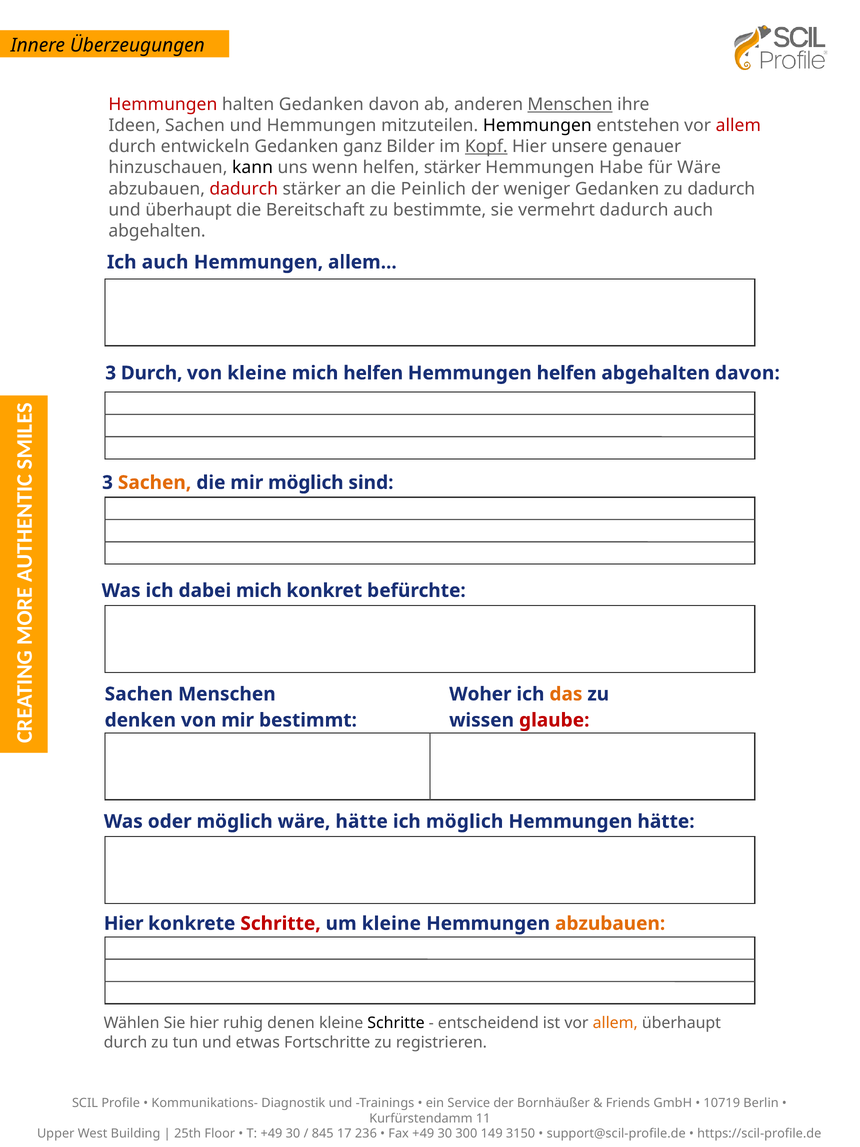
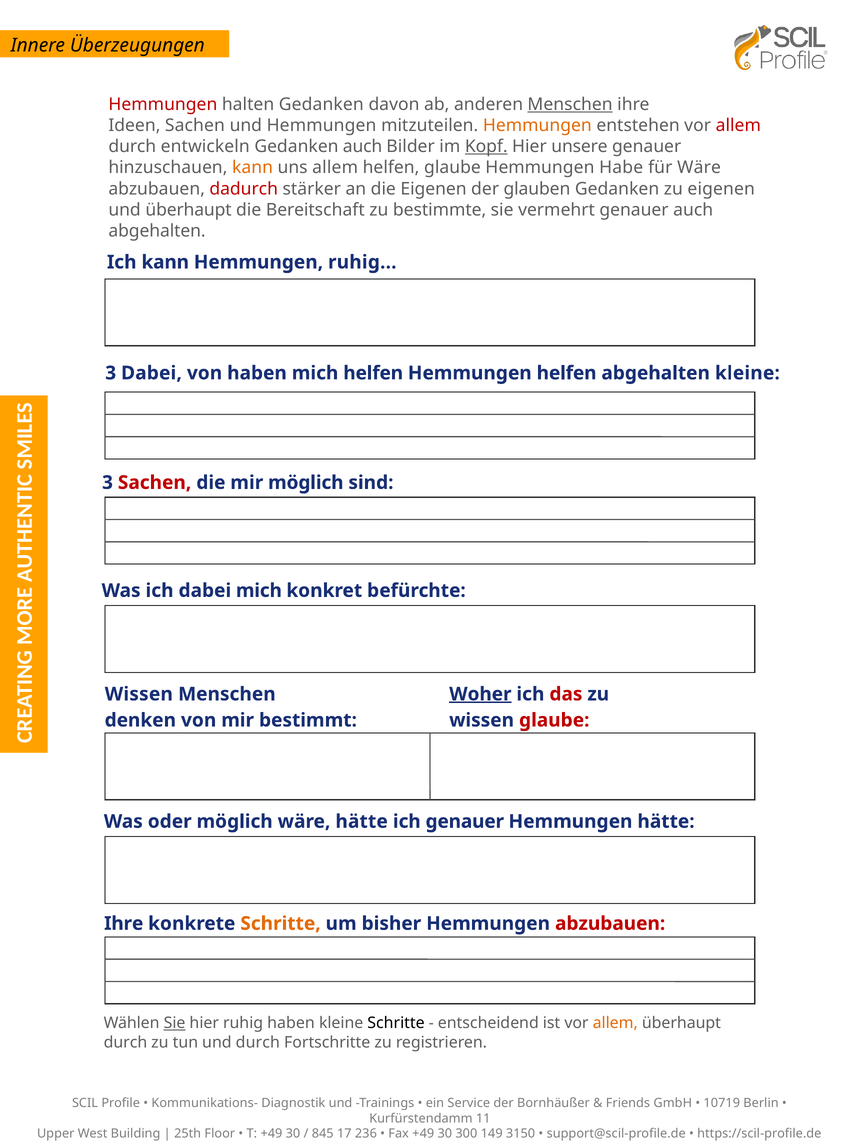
Hemmungen colour: black -> orange (537, 126)
Gedanken ganz: ganz -> auch (363, 147)
kann colour: black -> orange (253, 168)
uns wenn: wenn -> allem (335, 168)
helfen stärker: stärker -> glaube (452, 168)
die Peinlich: Peinlich -> Eigenen (434, 189)
weniger: weniger -> glauben (537, 189)
zu dadurch: dadurch -> eigenen (721, 189)
vermehrt dadurch: dadurch -> genauer (634, 210)
Ich auch: auch -> kann (165, 262)
Hemmungen allem: allem -> ruhig (362, 262)
3 Durch: Durch -> Dabei (151, 373)
von kleine: kleine -> haben (257, 373)
abgehalten davon: davon -> kleine (747, 373)
Sachen colour: orange -> red (155, 482)
Sachen: Sachen -> Wissen (139, 694)
Woher underline: none -> present (480, 694)
das colour: orange -> red (566, 694)
ich möglich: möglich -> genauer (465, 821)
Hier: Hier -> Ihre (124, 923)
Schritte colour: red -> orange (281, 923)
um kleine: kleine -> bisher (391, 923)
abzubauen colour: orange -> red (610, 923)
Sie underline: none -> present (175, 1023)
ruhig denen: denen -> haben (291, 1023)
und etwas: etwas -> durch (258, 1042)
